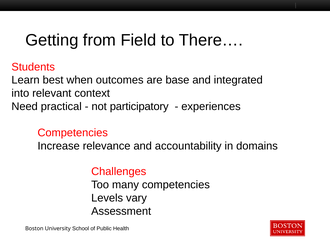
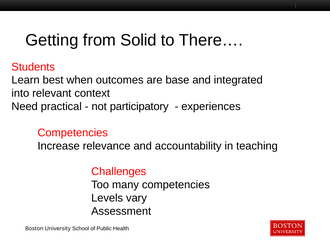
Field: Field -> Solid (138, 40)
domains: domains -> teaching (257, 146)
